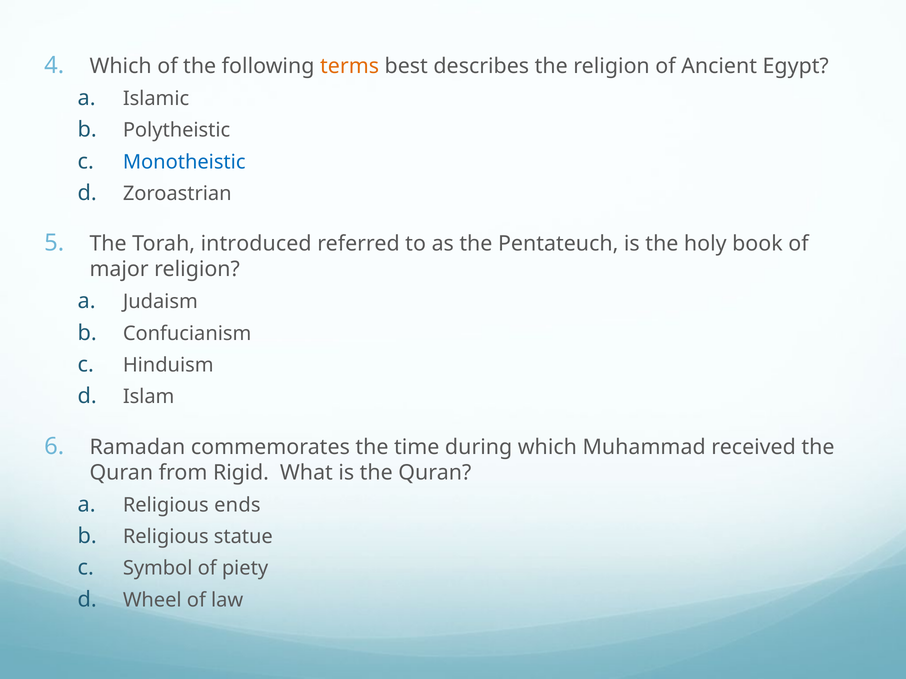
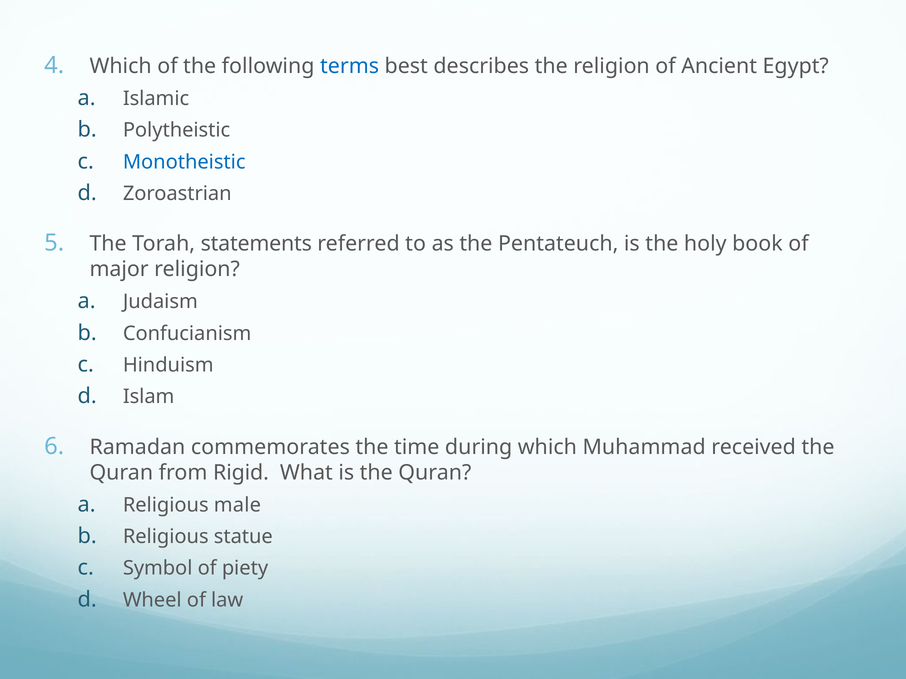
terms colour: orange -> blue (350, 66)
introduced: introduced -> statements (256, 244)
ends: ends -> male (237, 505)
